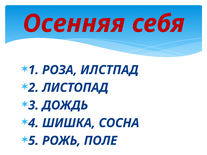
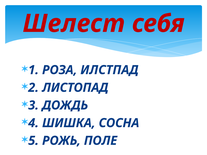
Осенняя: Осенняя -> Шелест (74, 24)
